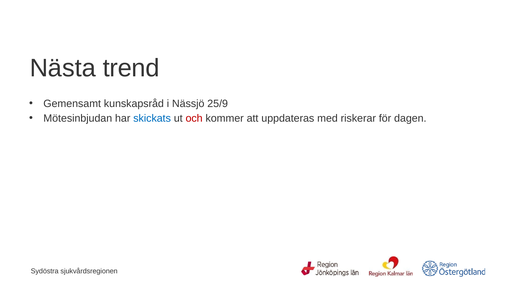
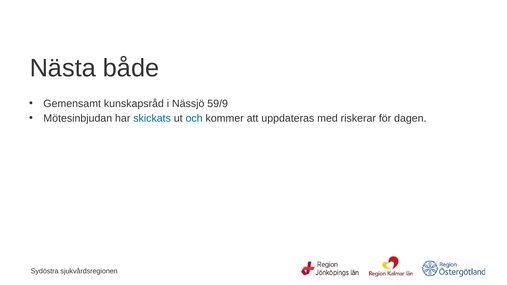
trend: trend -> både (131, 68)
25/9: 25/9 -> 59/9 (218, 104)
och colour: red -> blue (194, 118)
